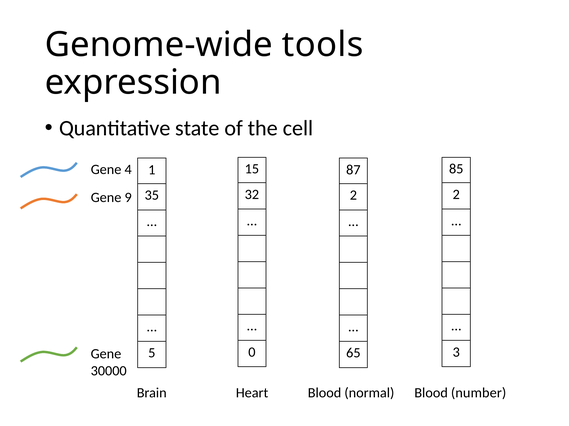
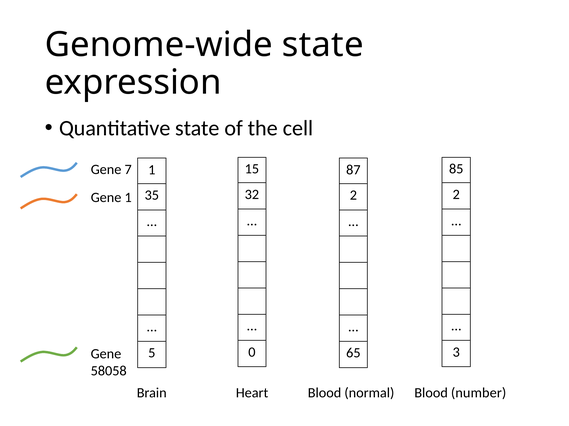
Genome-wide tools: tools -> state (323, 45)
4: 4 -> 7 (128, 170)
Gene 9: 9 -> 1 (128, 198)
30000: 30000 -> 58058 (109, 371)
